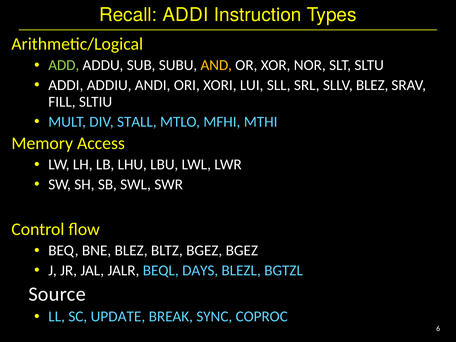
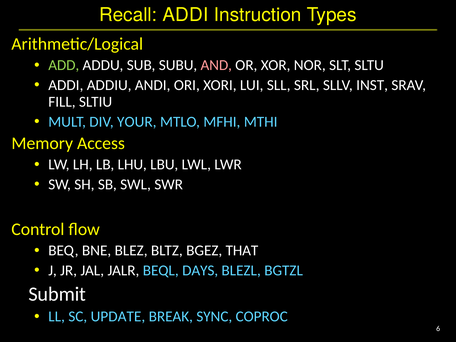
AND colour: yellow -> pink (216, 65)
SLLV BLEZ: BLEZ -> INST (372, 85)
STALL: STALL -> YOUR (137, 122)
BGEZ BGEZ: BGEZ -> THAT (242, 251)
Source: Source -> Submit (57, 294)
